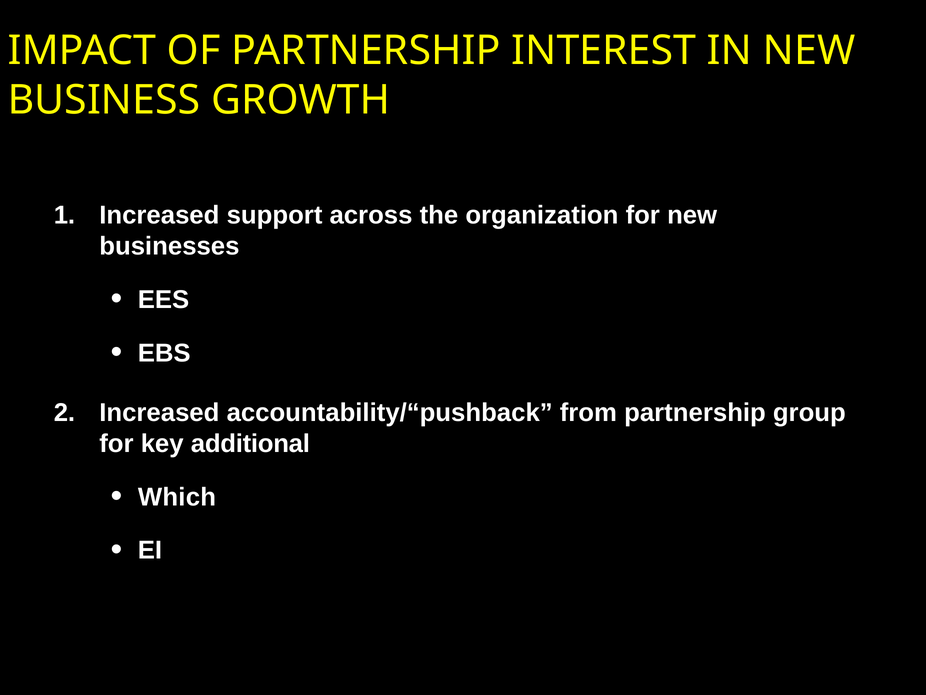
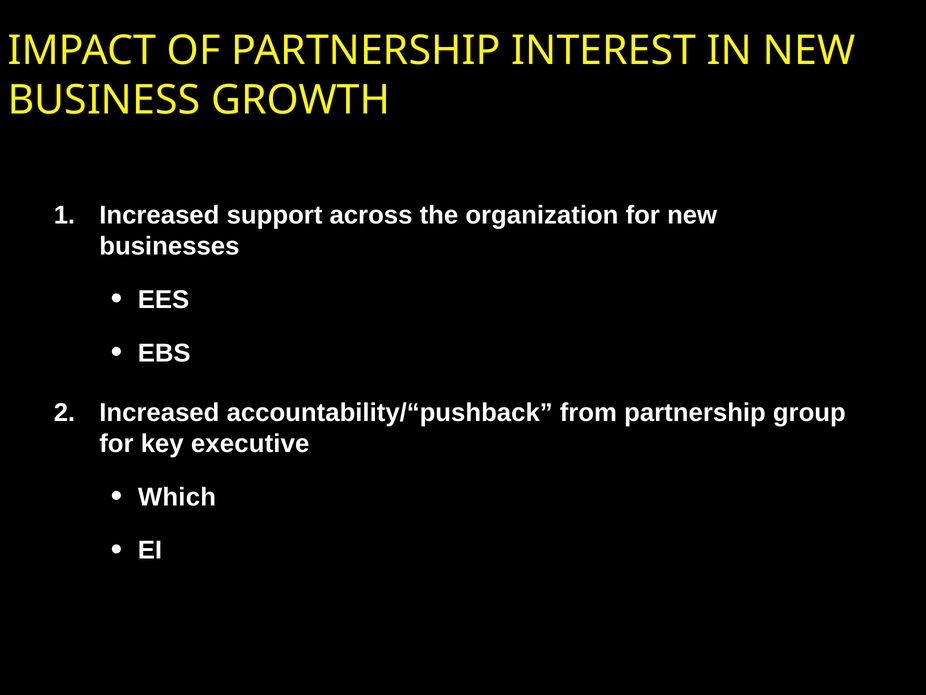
additional: additional -> executive (250, 443)
